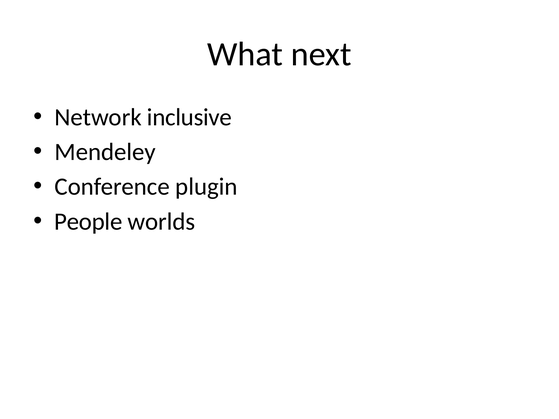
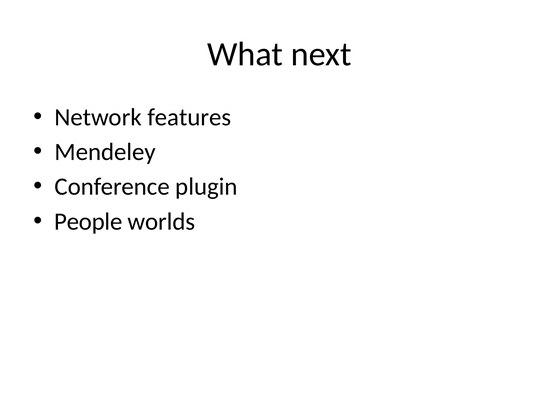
inclusive: inclusive -> features (189, 117)
